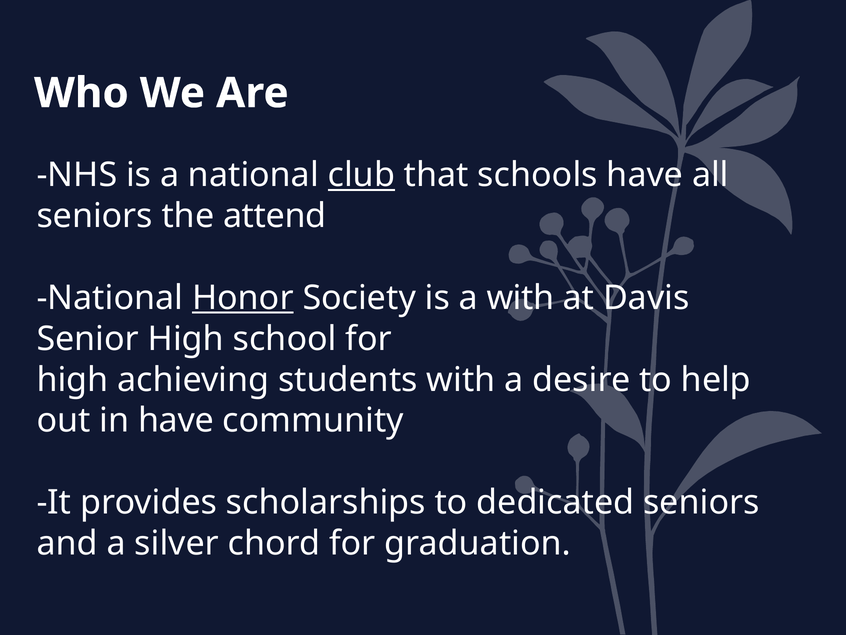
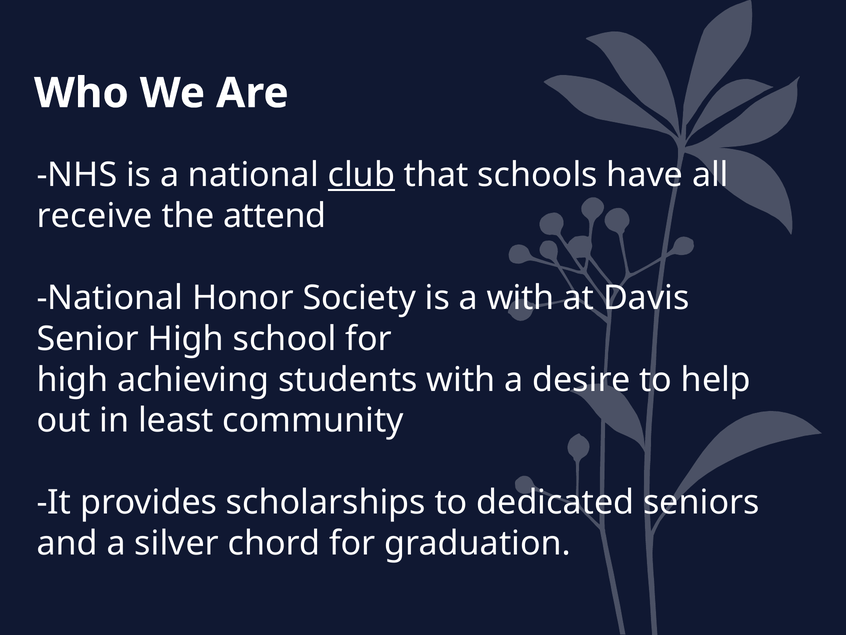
seniors: seniors -> receive (95, 216)
Honor underline: present -> none (243, 298)
in have: have -> least (176, 420)
